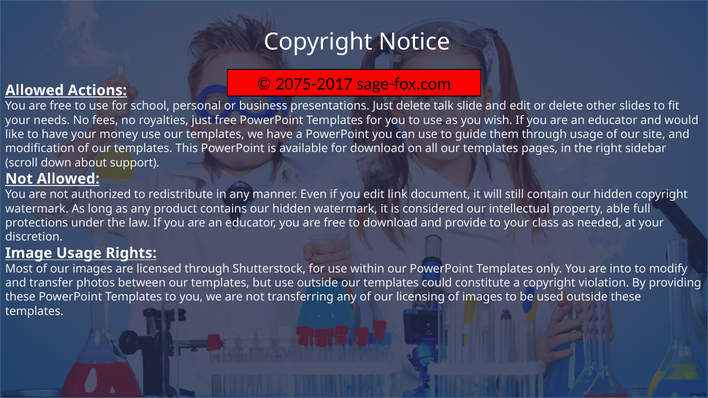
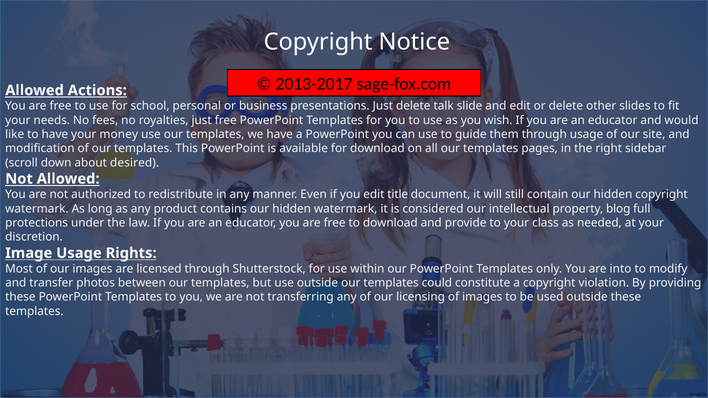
2075-2017: 2075-2017 -> 2013-2017 (314, 84)
support: support -> desired (135, 163)
link: link -> title (398, 195)
able: able -> blog (618, 209)
